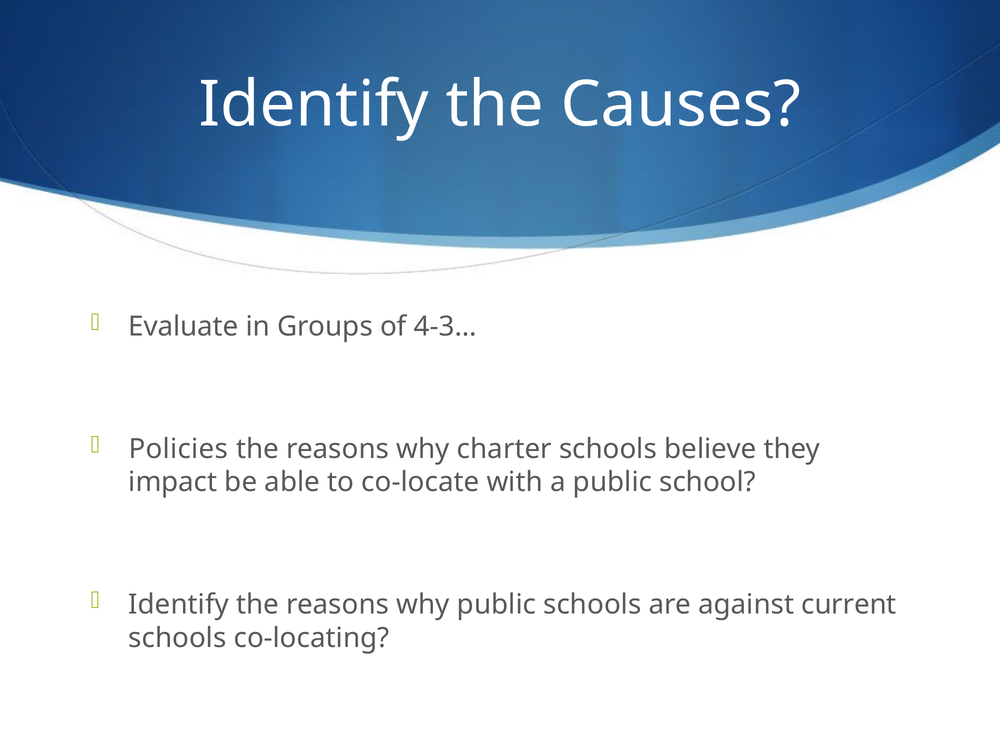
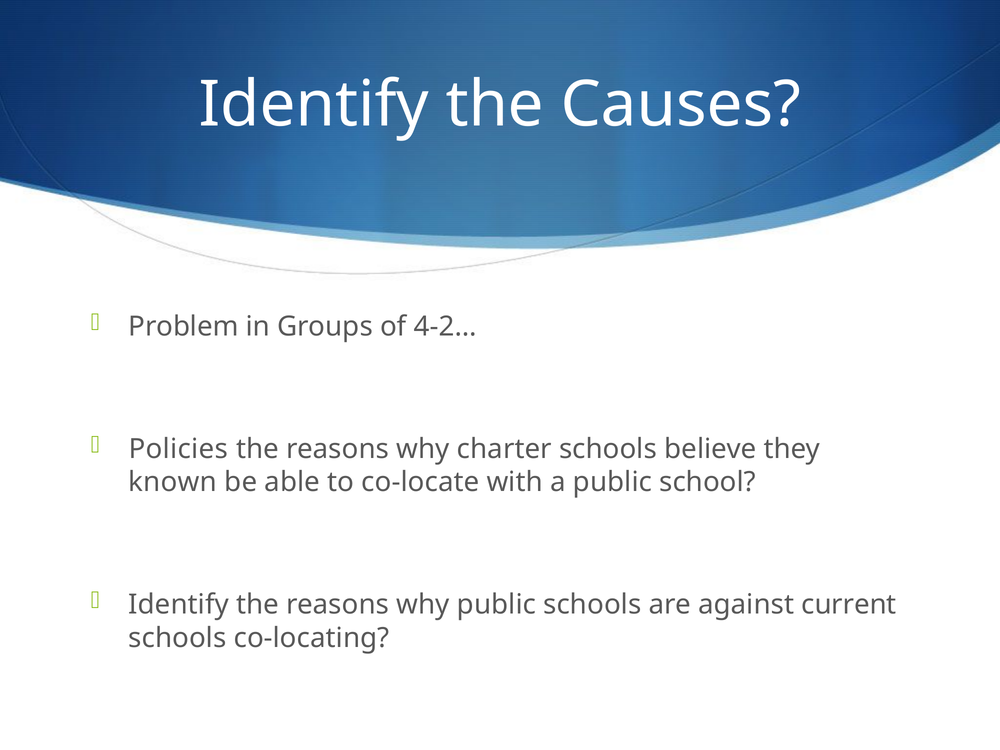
Evaluate: Evaluate -> Problem (183, 327)
4-3…: 4-3… -> 4-2… (445, 327)
impact: impact -> known (173, 482)
